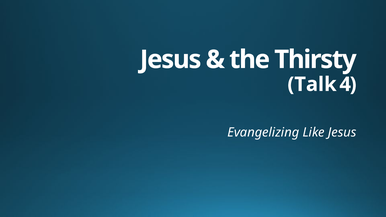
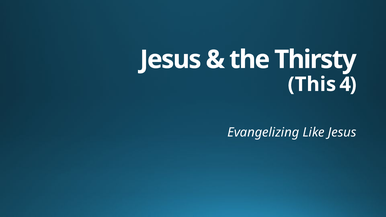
Talk: Talk -> This (312, 84)
